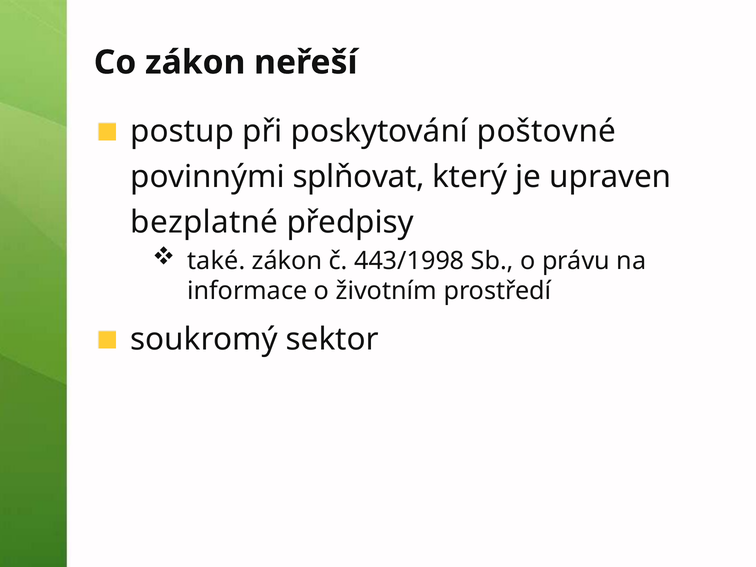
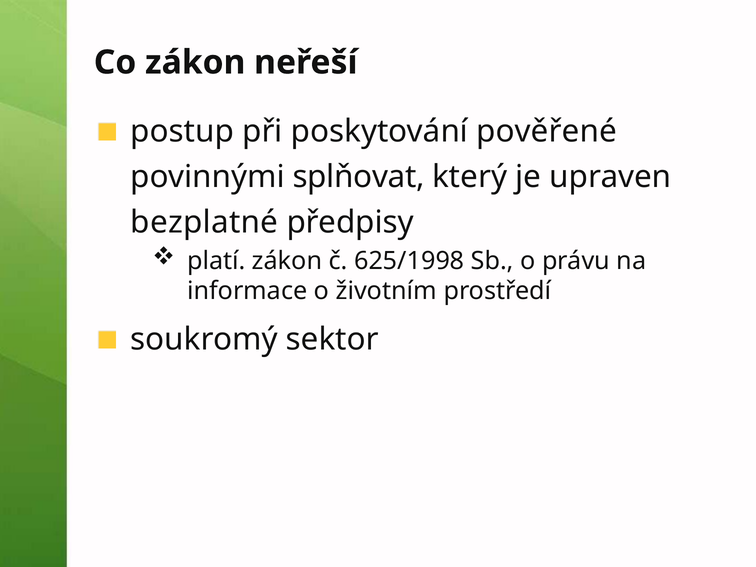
poštovné: poštovné -> pověřené (547, 131)
také: také -> platí (216, 261)
443/1998: 443/1998 -> 625/1998 (409, 261)
